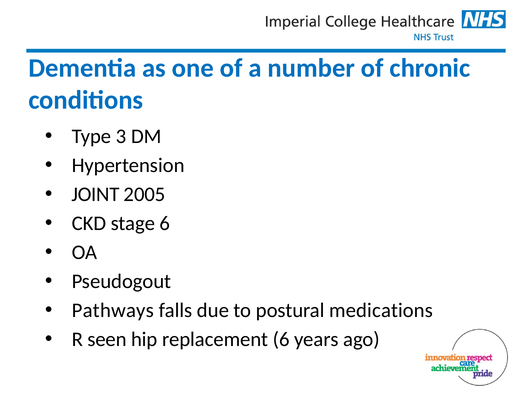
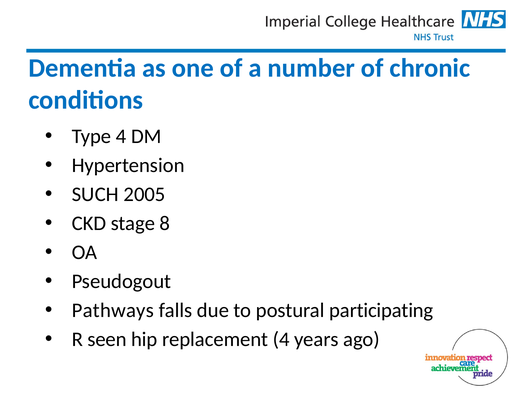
Type 3: 3 -> 4 (121, 136)
JOINT: JOINT -> SUCH (95, 194)
stage 6: 6 -> 8 (165, 223)
medications: medications -> participating (381, 310)
replacement 6: 6 -> 4 (281, 339)
